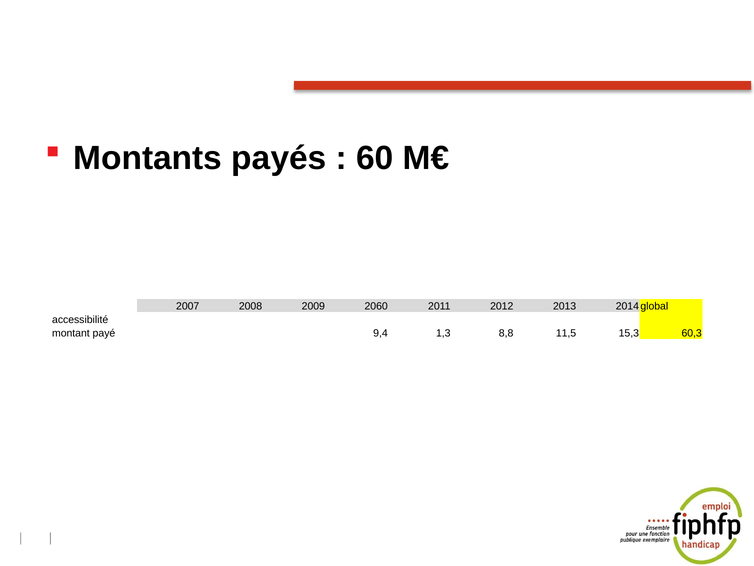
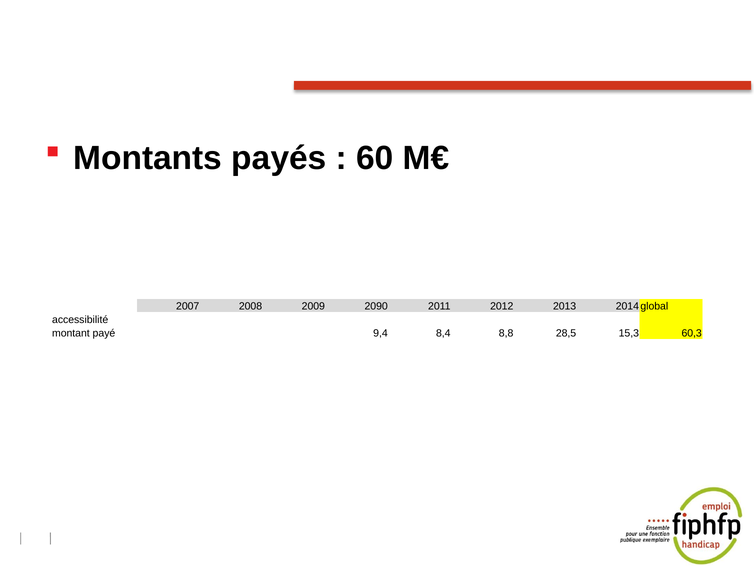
2060: 2060 -> 2090 (376, 306)
1,3: 1,3 -> 8,4 (443, 333)
11,5: 11,5 -> 28,5 (566, 333)
